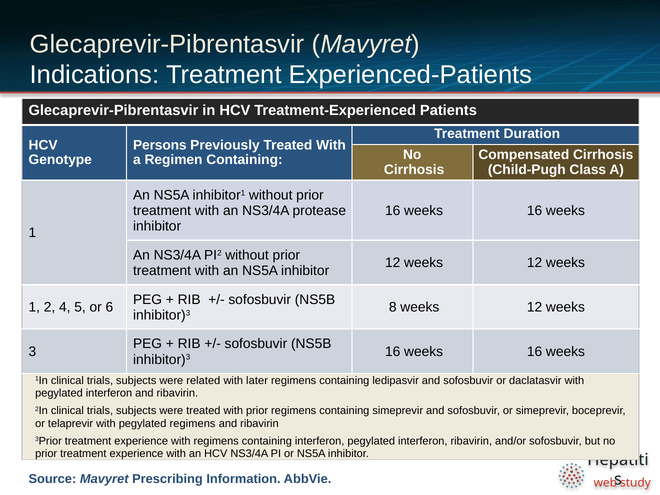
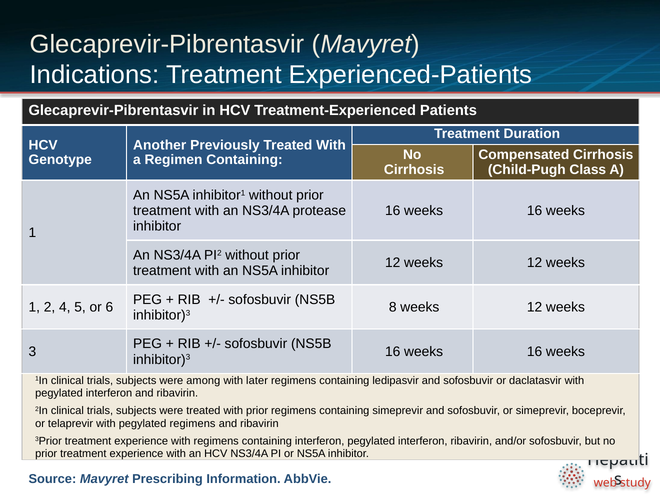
Persons: Persons -> Another (160, 145)
related: related -> among (203, 380)
